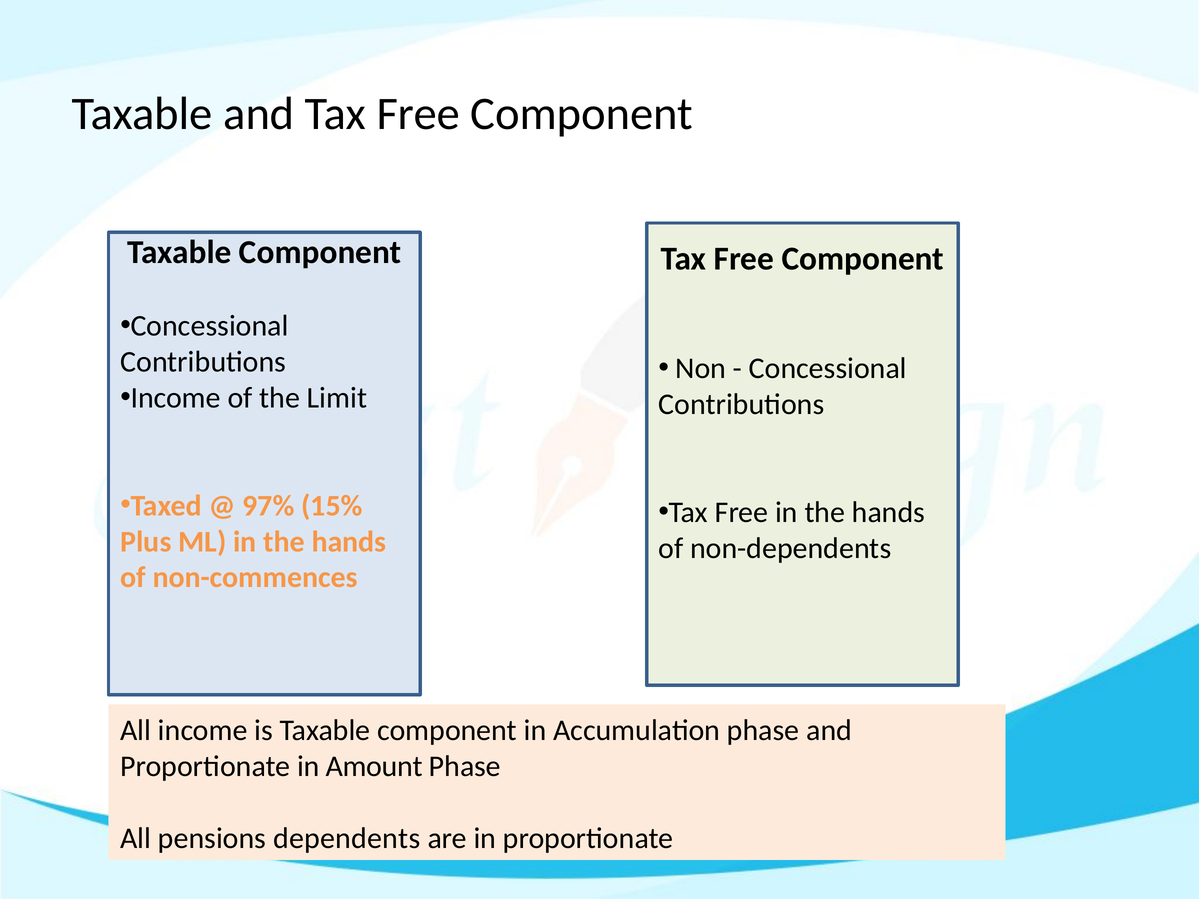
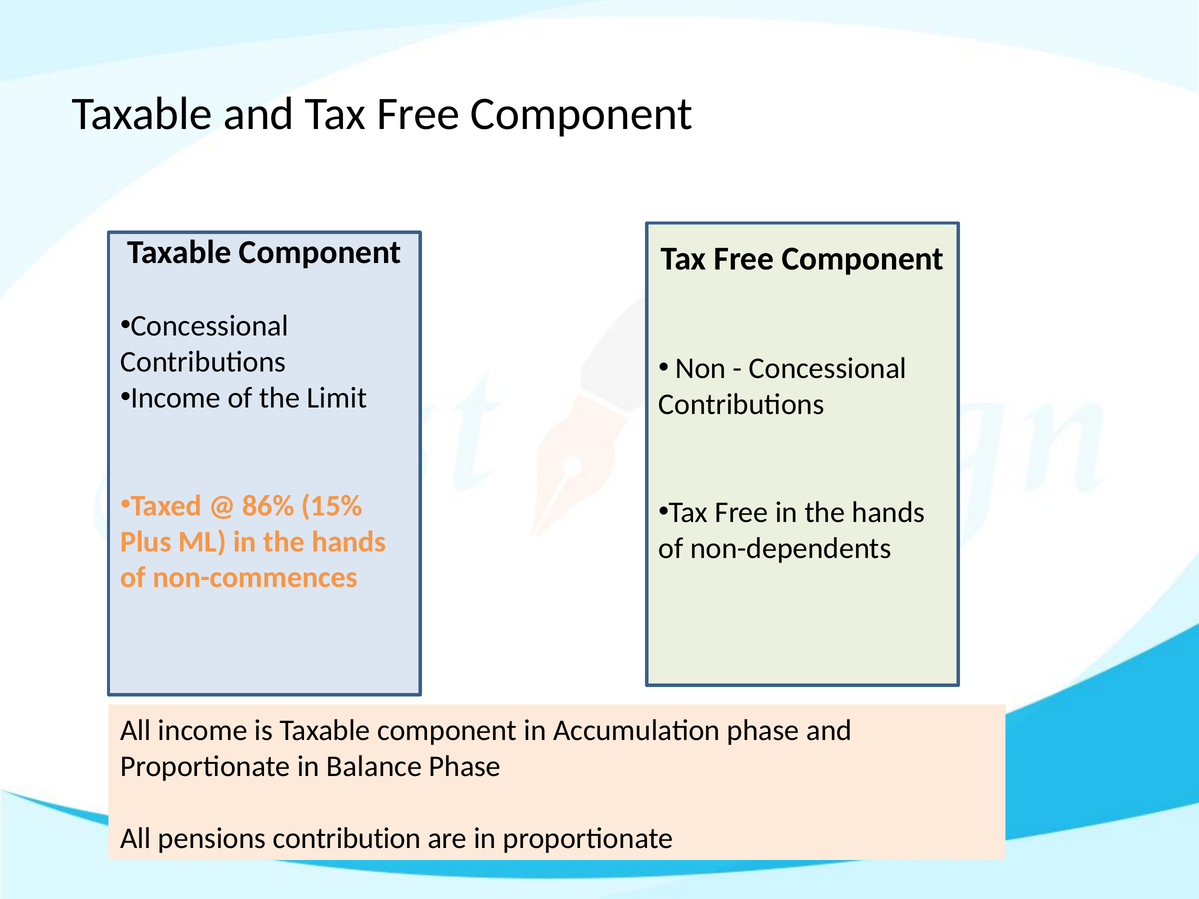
97%: 97% -> 86% (268, 506)
Amount: Amount -> Balance (374, 766)
dependents: dependents -> contribution (347, 838)
